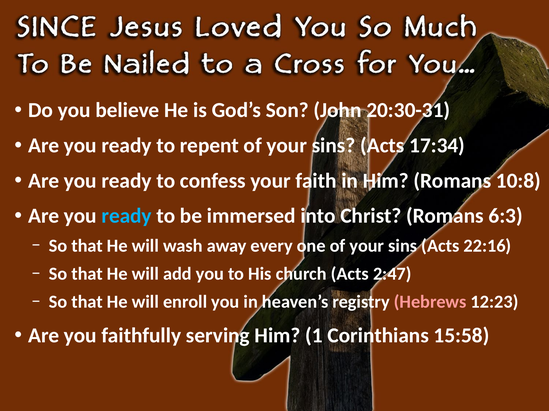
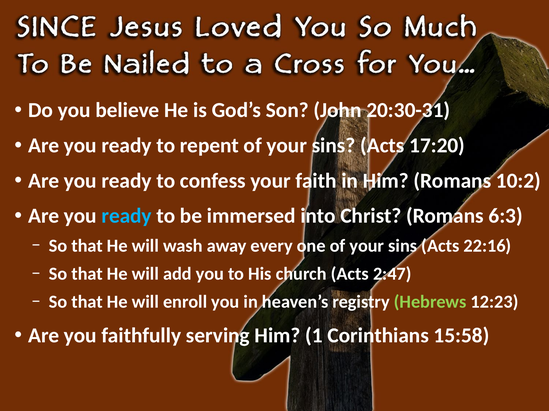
17:34: 17:34 -> 17:20 (437, 146)
10:8: 10:8 -> 10:2 (518, 181)
Hebrews colour: pink -> light green (430, 302)
